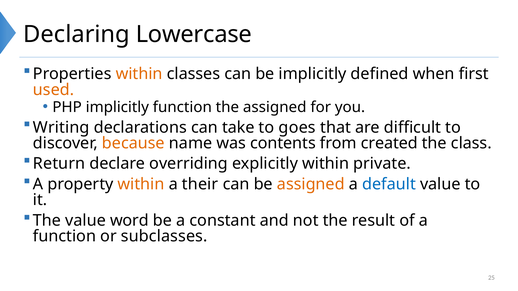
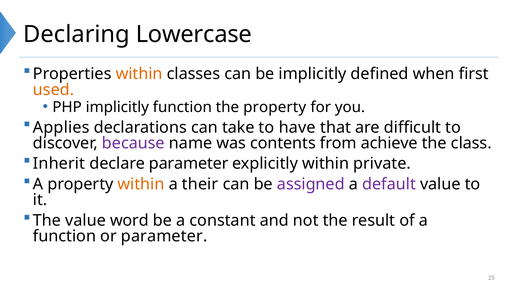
the assigned: assigned -> property (275, 107)
Writing: Writing -> Applies (61, 127)
goes: goes -> have (297, 127)
because colour: orange -> purple (133, 143)
created: created -> achieve (389, 143)
Return: Return -> Inherit (59, 164)
declare overriding: overriding -> parameter (189, 164)
assigned colour: orange -> purple (311, 184)
default colour: blue -> purple (389, 184)
or subclasses: subclasses -> parameter (164, 236)
